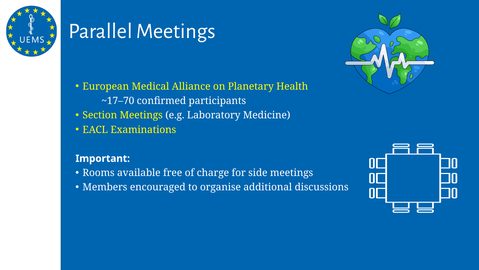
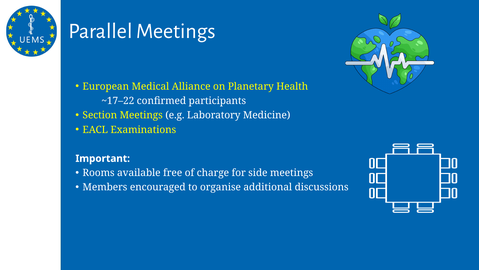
~17–70: ~17–70 -> ~17–22 (118, 101)
